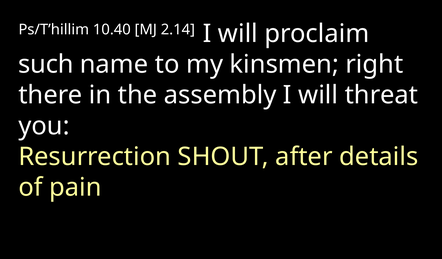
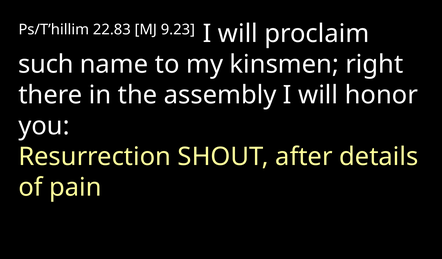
10.40: 10.40 -> 22.83 (112, 30)
2.14: 2.14 -> 9.23 (178, 30)
threat: threat -> honor (381, 95)
